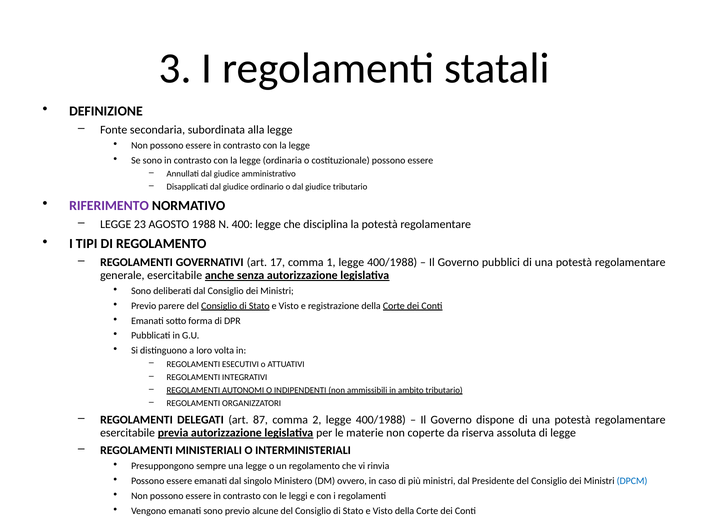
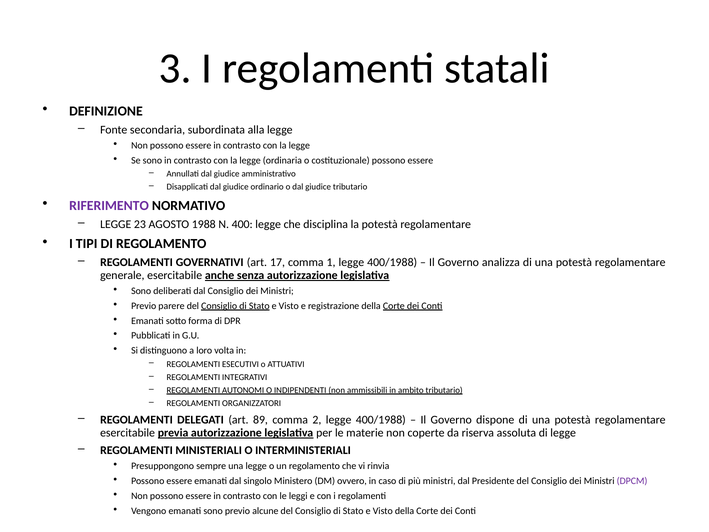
pubblici: pubblici -> analizza (501, 262)
87: 87 -> 89 (260, 420)
DPCM colour: blue -> purple (632, 481)
